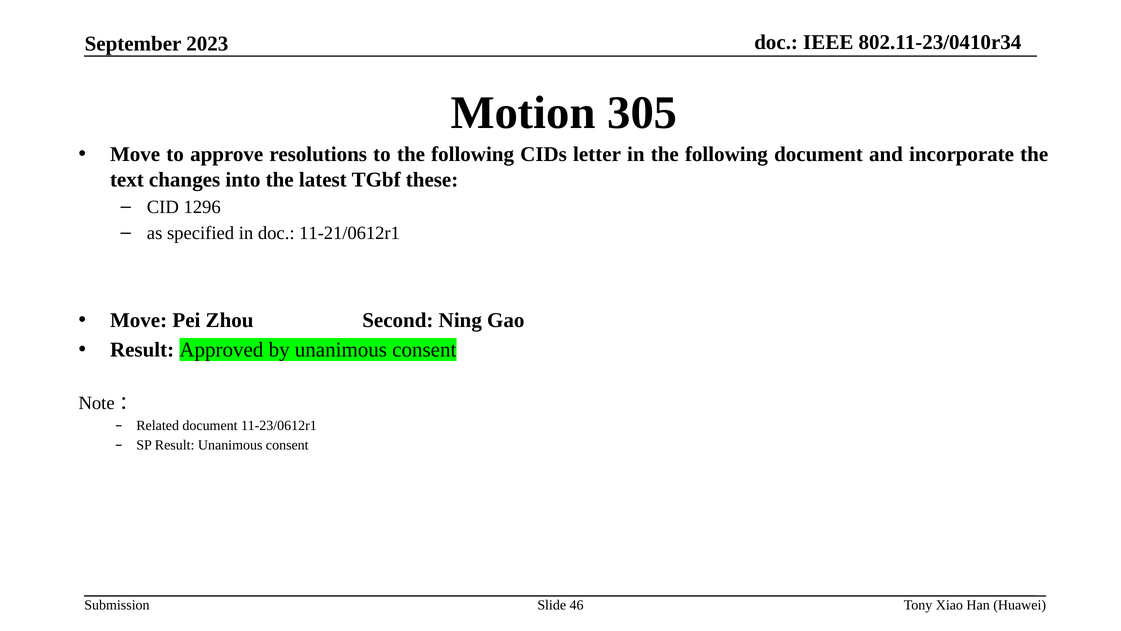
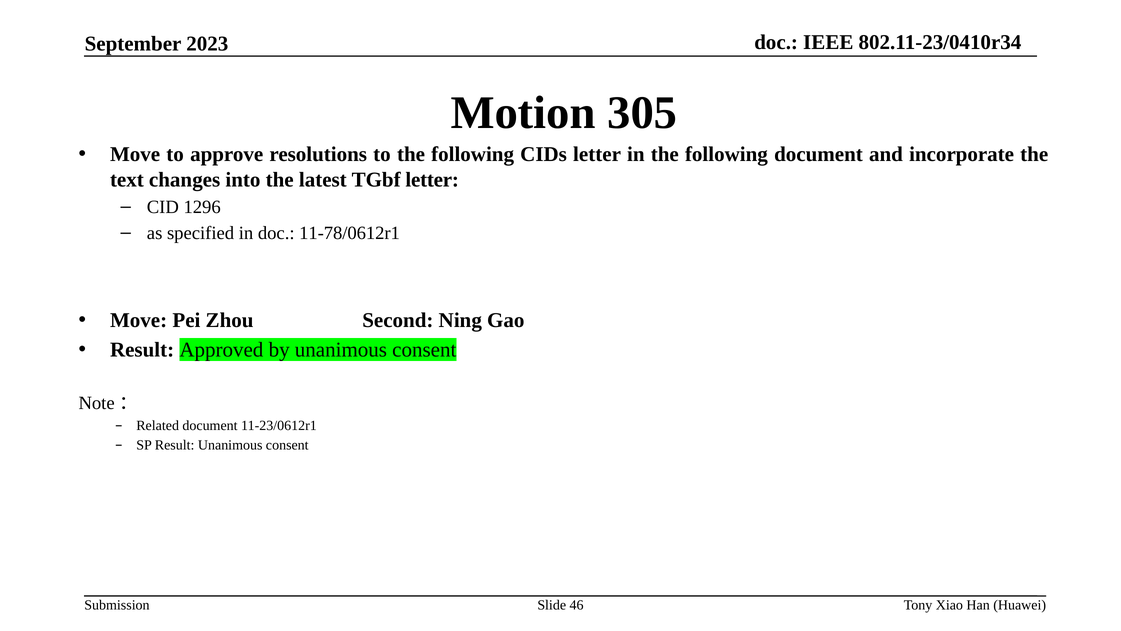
TGbf these: these -> letter (432, 179)
11-21/0612r1: 11-21/0612r1 -> 11-78/0612r1 (350, 233)
